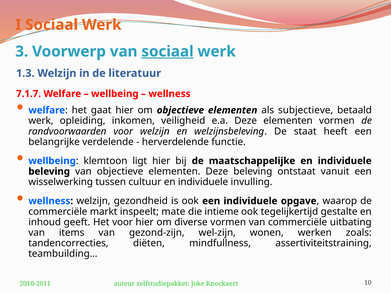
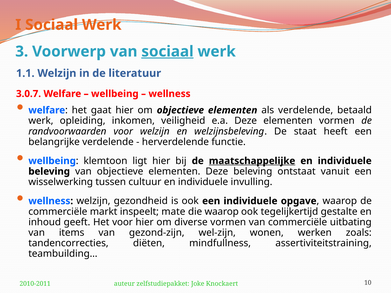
1.3: 1.3 -> 1.1 (25, 73)
7.1.7: 7.1.7 -> 3.0.7 (29, 94)
als subjectieve: subjectieve -> verdelende (306, 110)
maatschappelijke underline: none -> present (252, 161)
die intieme: intieme -> waarop (222, 212)
